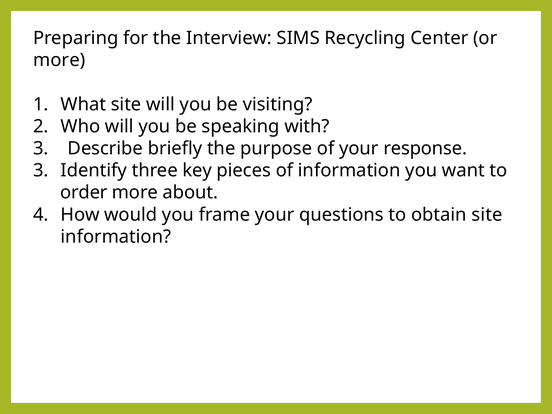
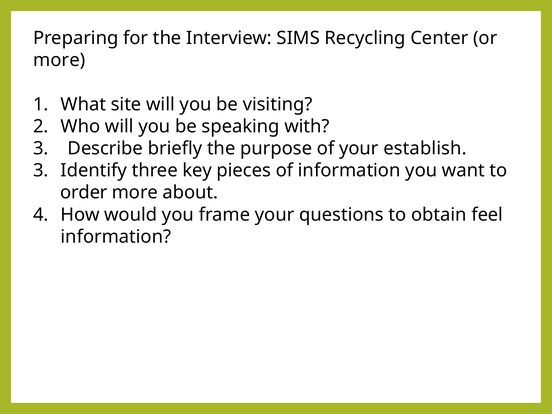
response: response -> establish (425, 148)
obtain site: site -> feel (487, 215)
